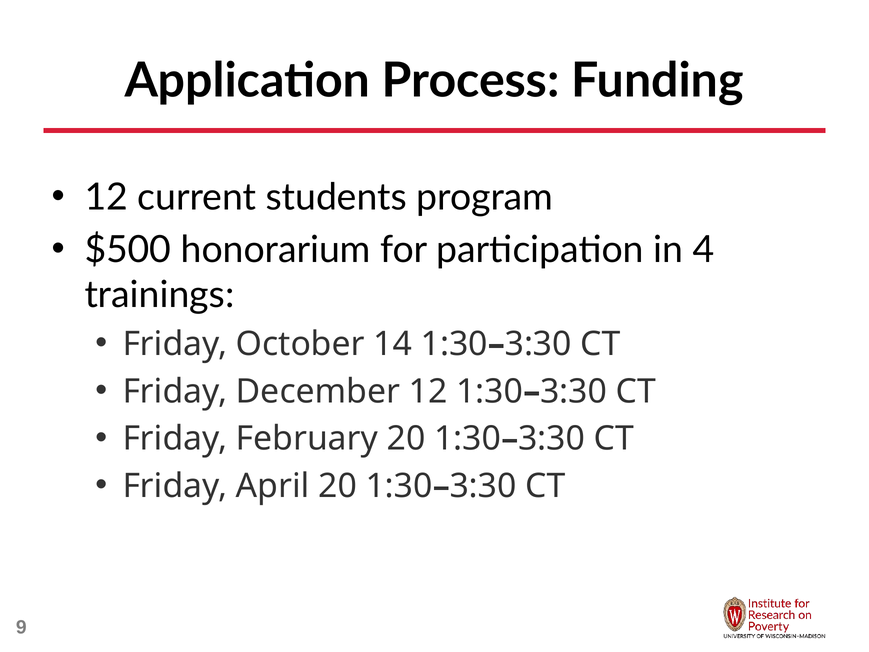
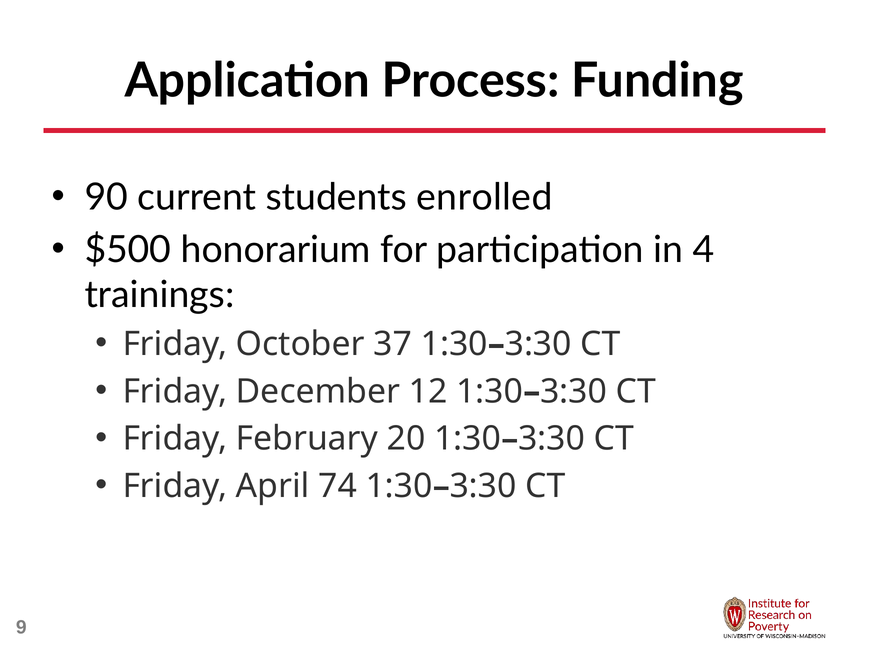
12: 12 -> 90 (106, 197)
program: program -> enrolled (484, 197)
14: 14 -> 37 (393, 344)
April 20: 20 -> 74 (338, 486)
